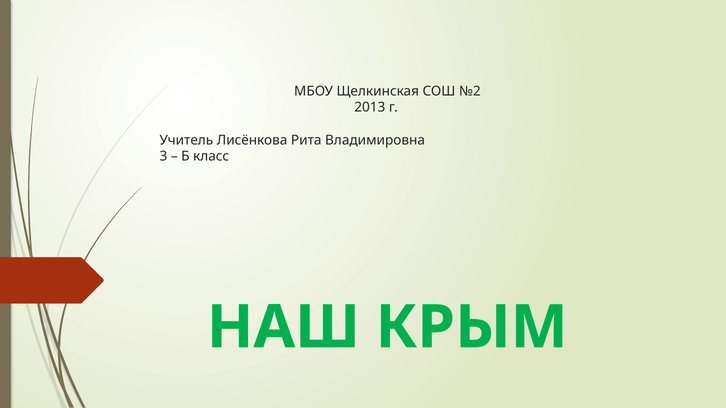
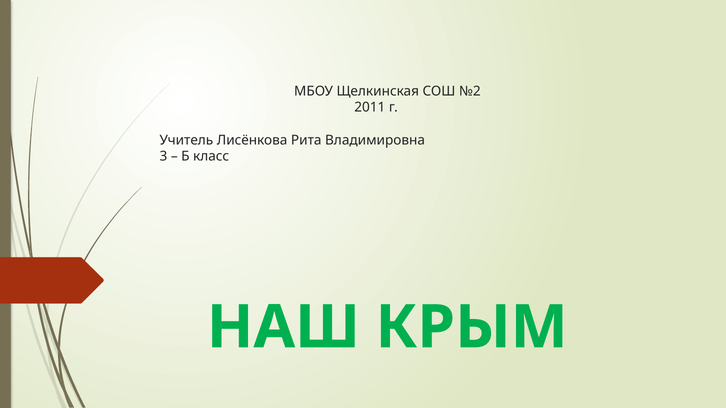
2013: 2013 -> 2011 (370, 108)
